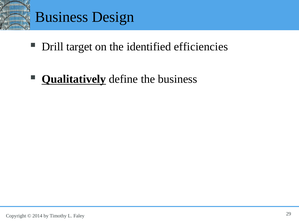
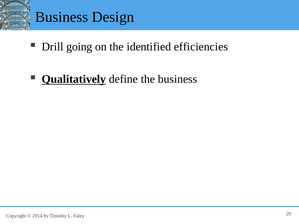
target: target -> going (79, 47)
